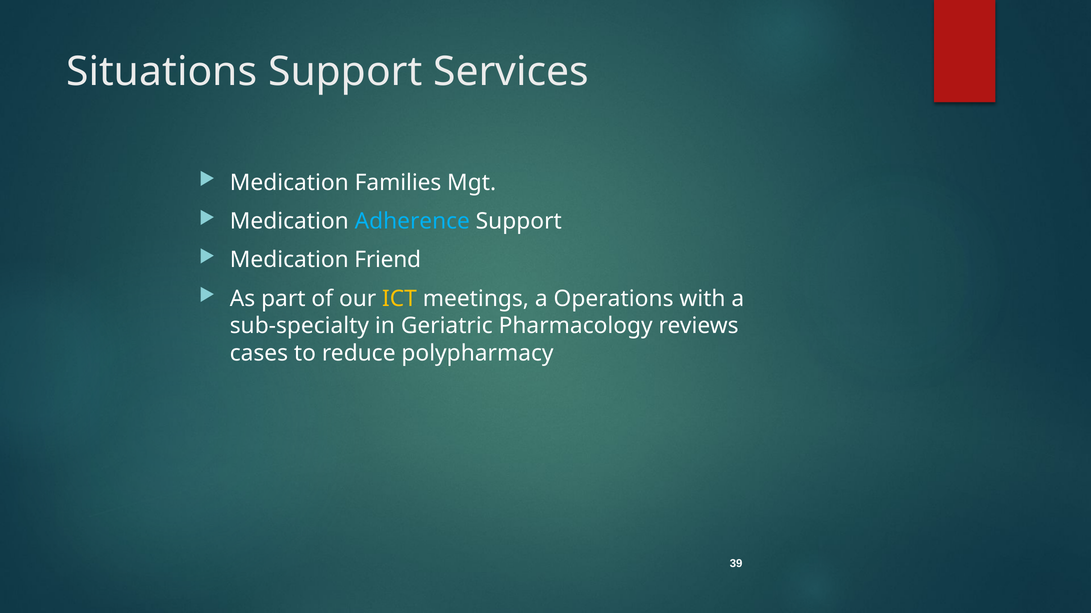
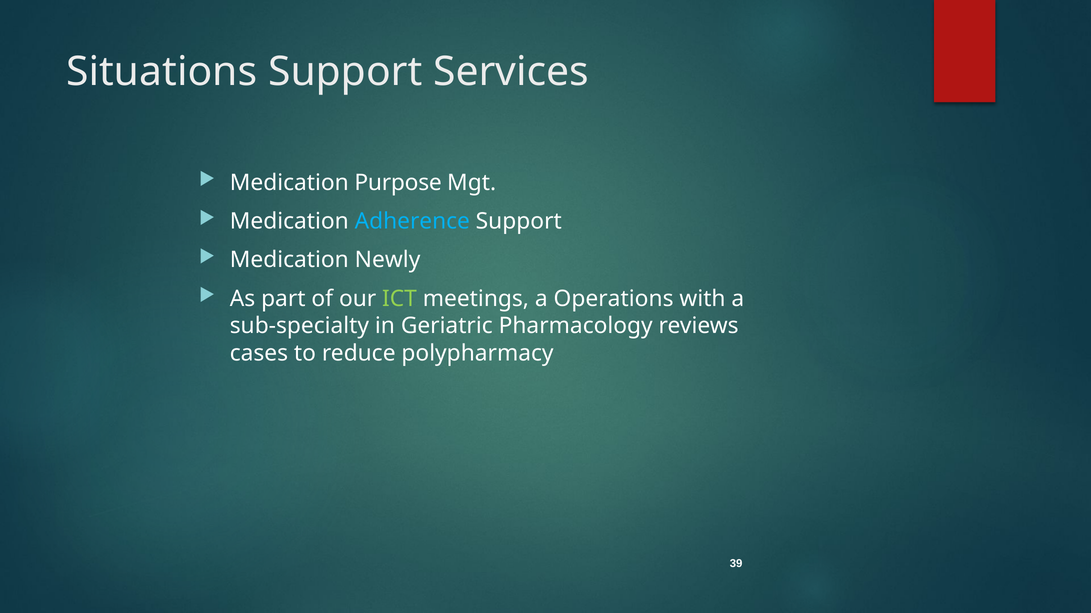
Families: Families -> Purpose (398, 183)
Friend: Friend -> Newly (388, 260)
ICT colour: yellow -> light green (399, 299)
